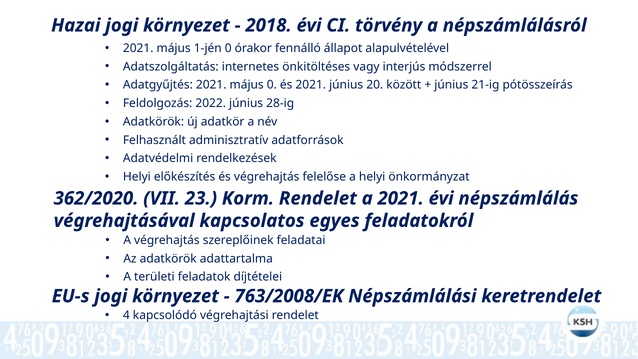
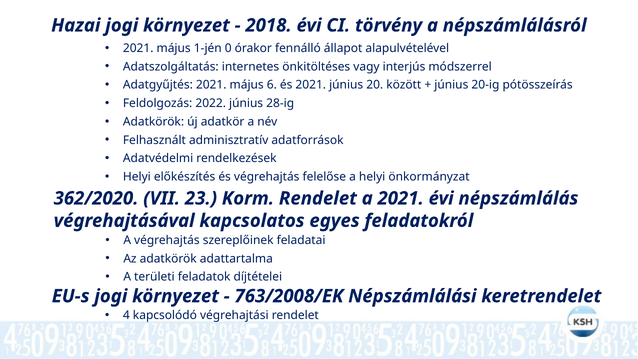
május 0: 0 -> 6 (272, 85)
21-ig: 21-ig -> 20-ig (485, 85)
